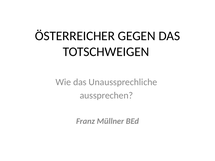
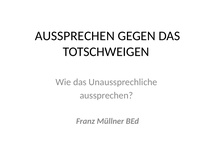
ÖSTERREICHER: ÖSTERREICHER -> AUSSPRECHEN (75, 36)
